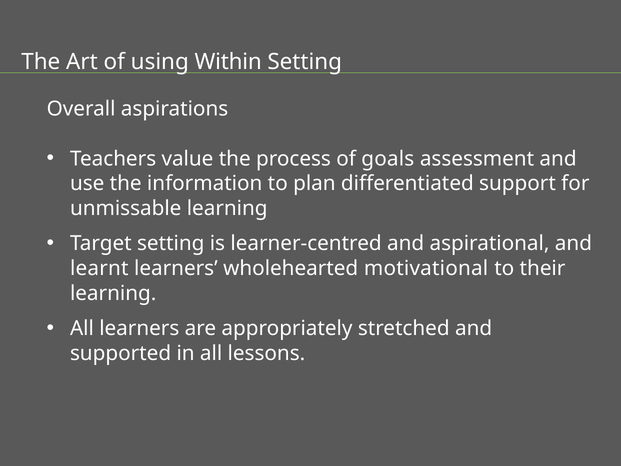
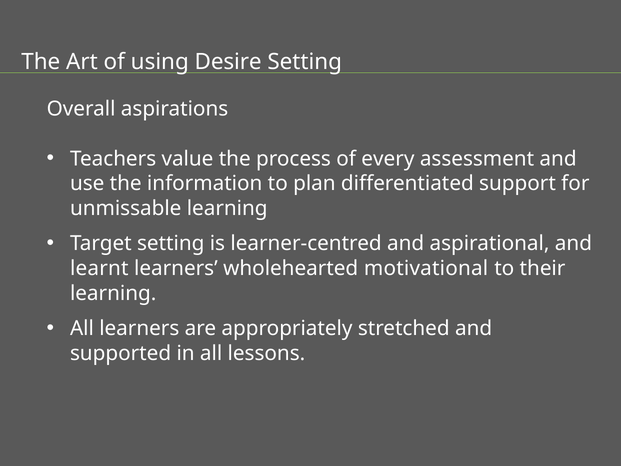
Within: Within -> Desire (228, 62)
goals: goals -> every (388, 159)
